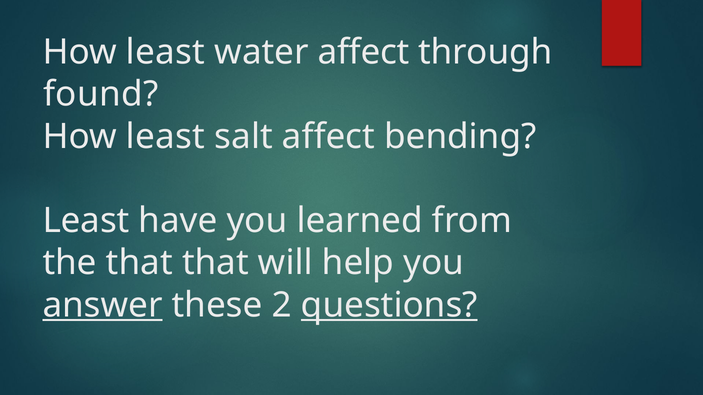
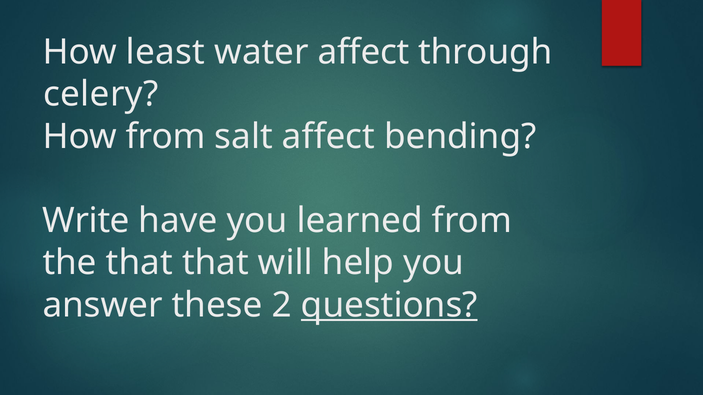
found: found -> celery (101, 94)
least: least -> from (166, 137)
Least: Least -> Write (86, 221)
answer underline: present -> none (103, 305)
